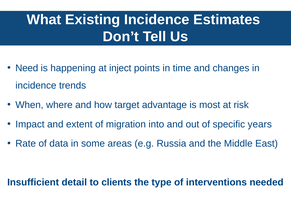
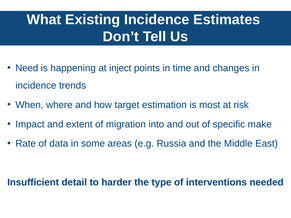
advantage: advantage -> estimation (164, 105)
years: years -> make (260, 124)
clients: clients -> harder (117, 183)
